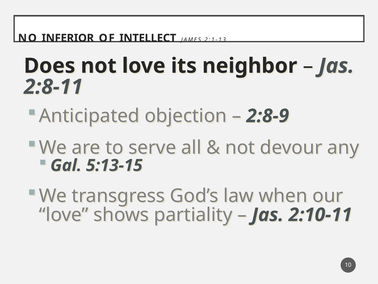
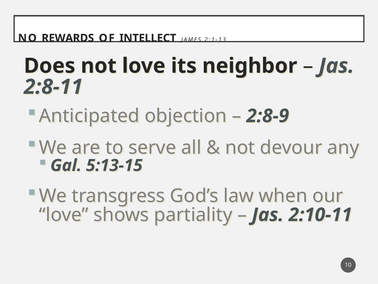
INFERIOR: INFERIOR -> REWARDS (68, 38)
